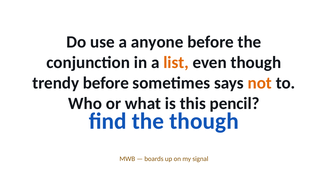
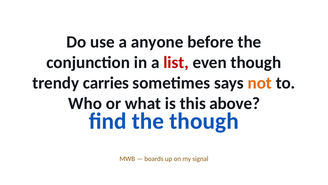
list colour: orange -> red (176, 62)
trendy before: before -> carries (106, 83)
pencil: pencil -> above (235, 103)
